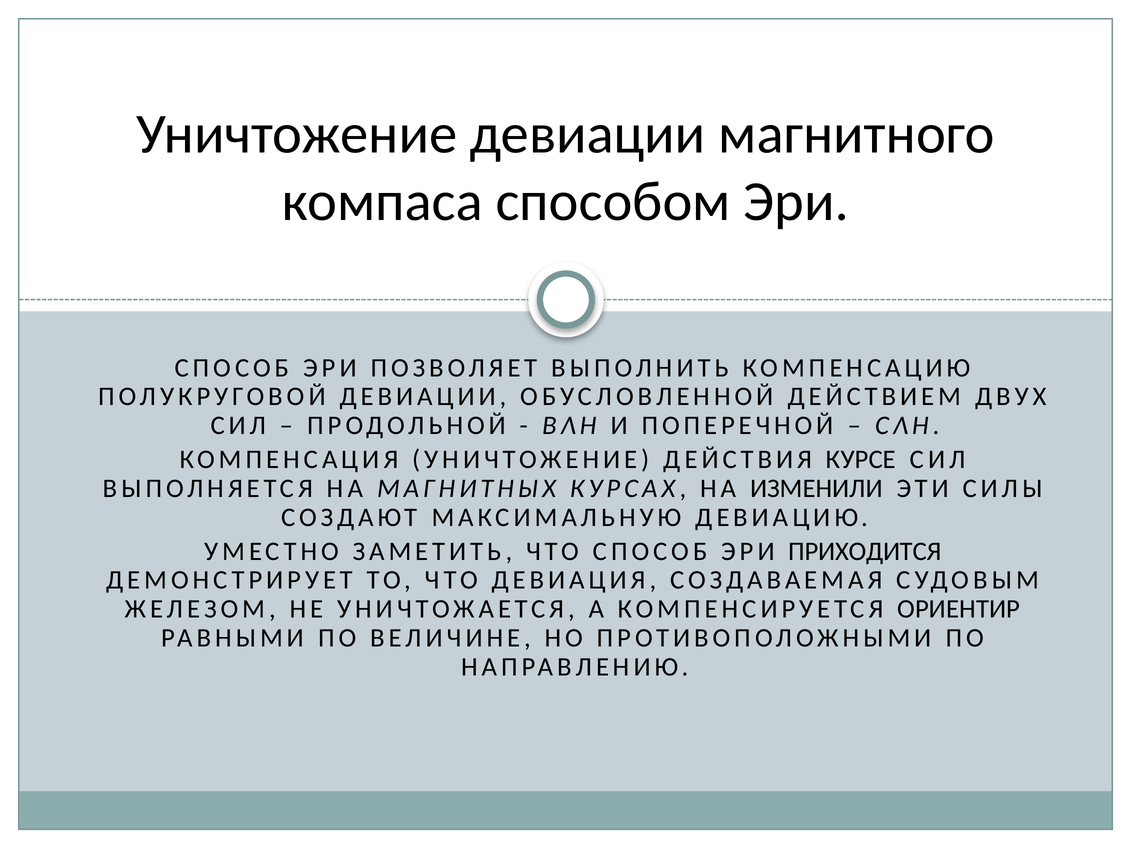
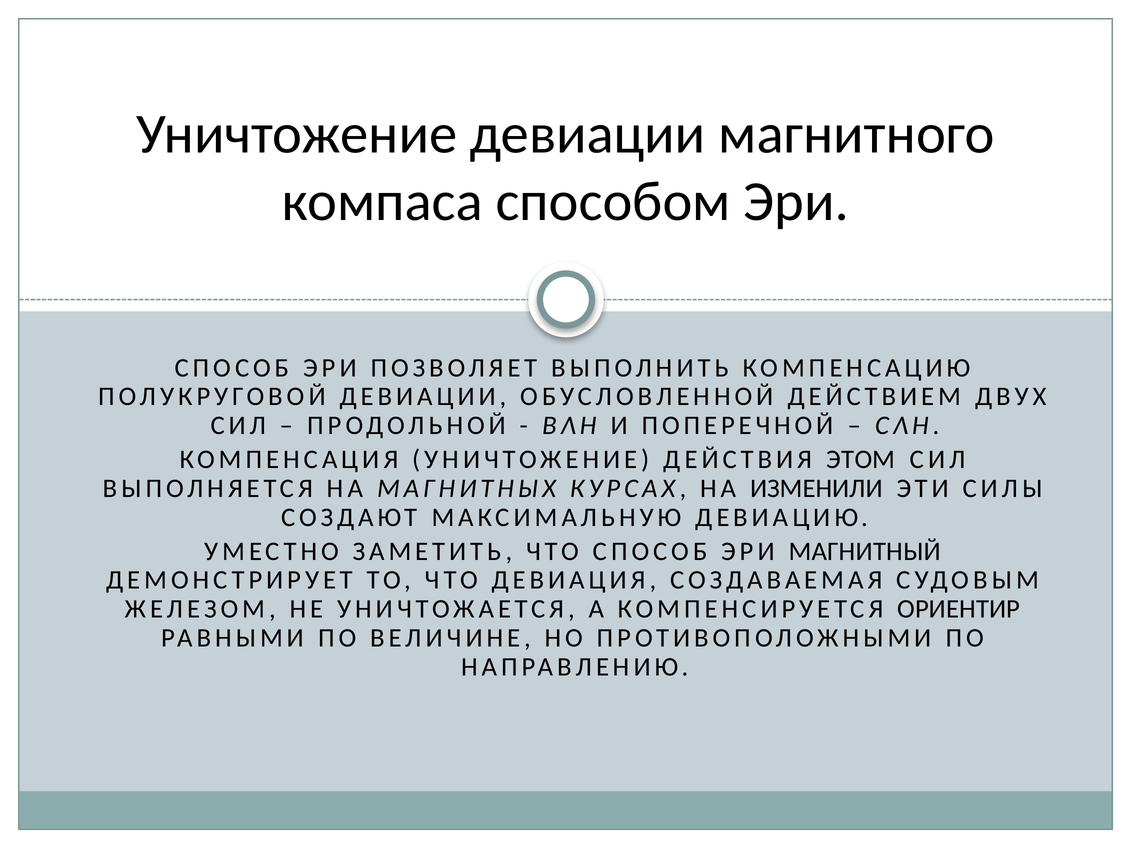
КУРСЕ: КУРСЕ -> ЭТОМ (861, 459)
ПРИХОДИТСЯ: ПРИХОДИТСЯ -> МАГНИТНЫЙ (865, 551)
